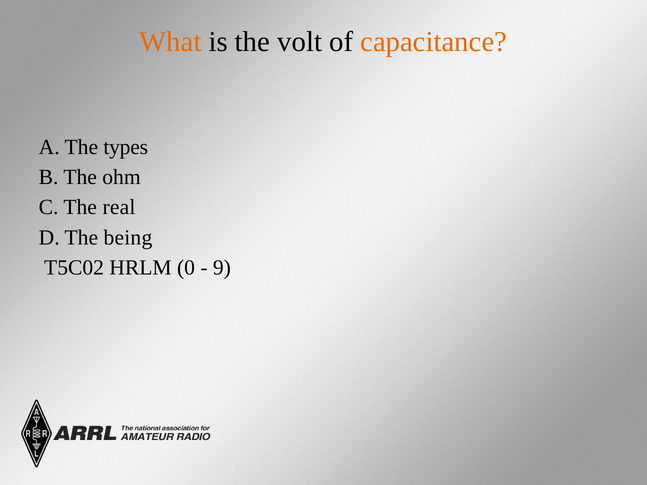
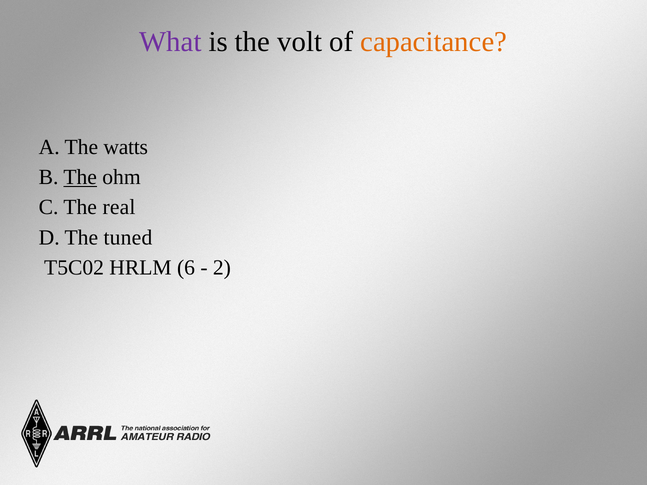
What colour: orange -> purple (170, 42)
types: types -> watts (126, 147)
The underline: none -> present (80, 177)
being: being -> tuned (128, 238)
0: 0 -> 6 (186, 268)
9: 9 -> 2 (222, 268)
